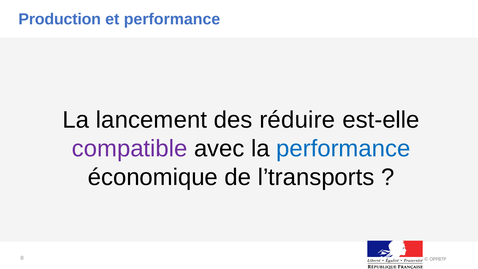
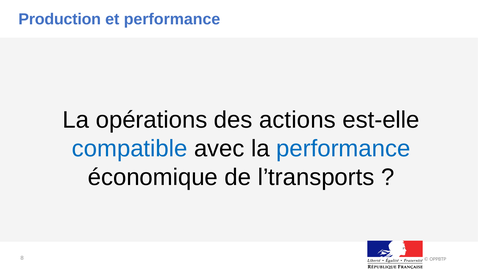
lancement: lancement -> opérations (152, 120)
réduire: réduire -> actions (297, 120)
compatible colour: purple -> blue (130, 148)
